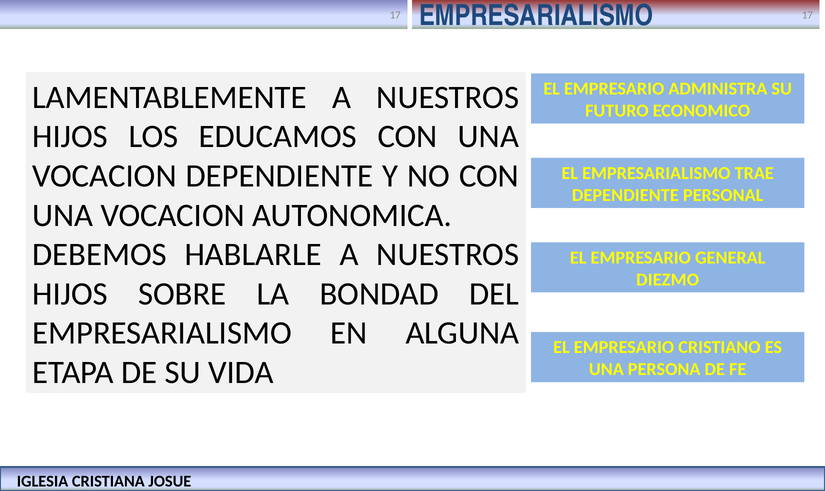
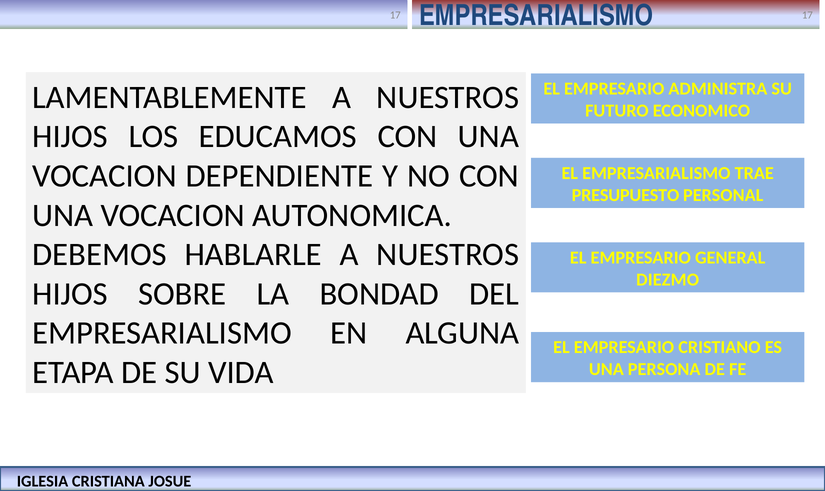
DEPENDIENTE: DEPENDIENTE -> PRESUPUESTO (626, 195)
